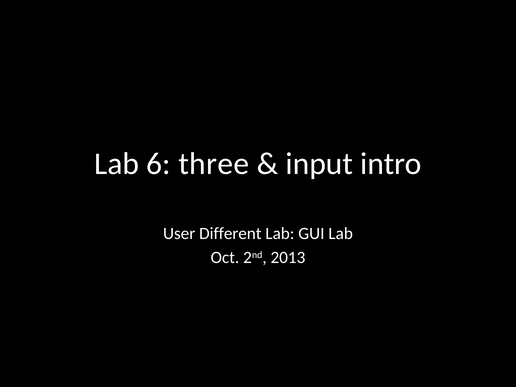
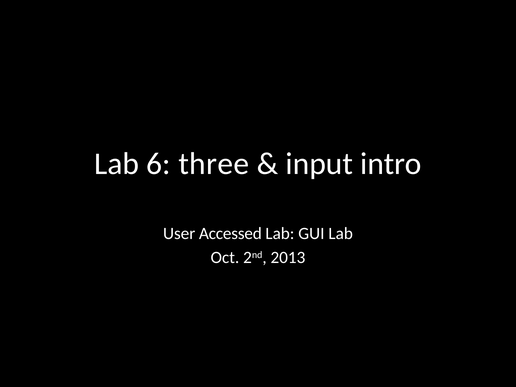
Different: Different -> Accessed (230, 233)
